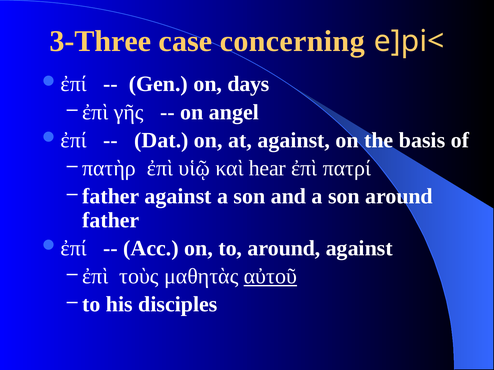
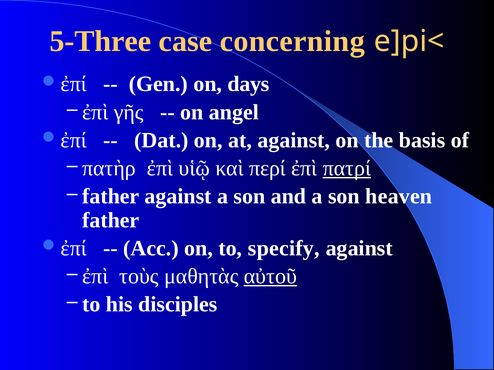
3-Three: 3-Three -> 5-Three (100, 41)
hear: hear -> περί (267, 169)
πατρί underline: none -> present (347, 169)
son around: around -> heaven (399, 197)
to around: around -> specify (284, 249)
